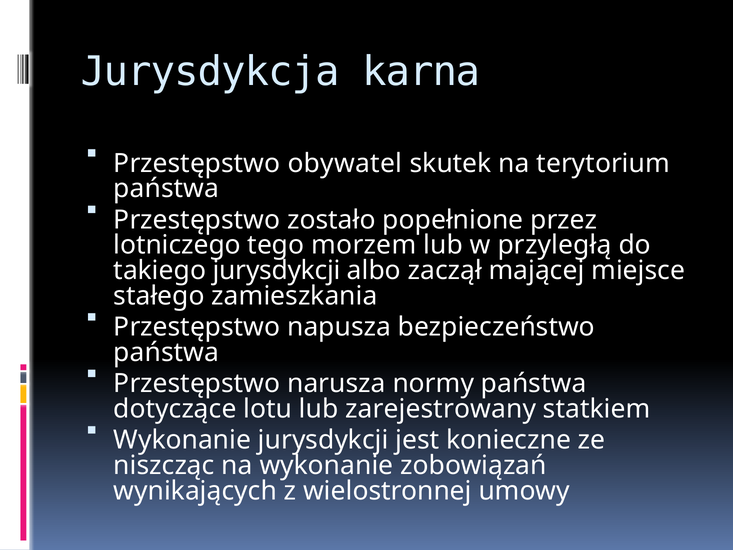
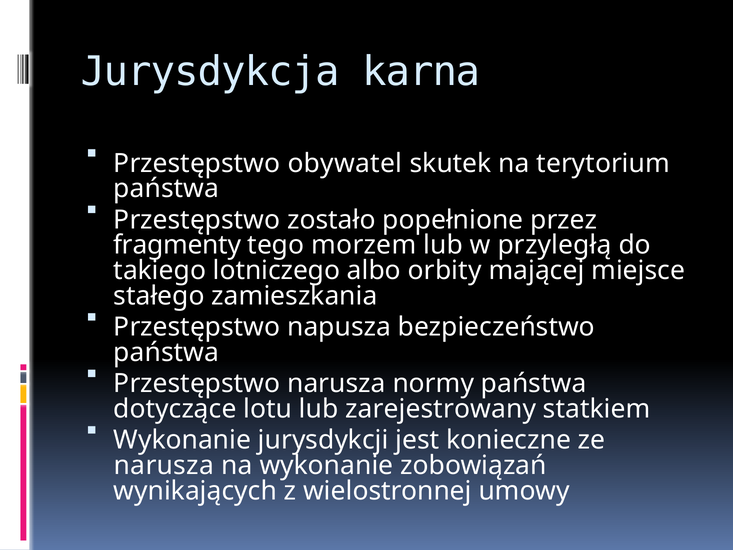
lotniczego: lotniczego -> fragmenty (177, 245)
takiego jurysdykcji: jurysdykcji -> lotniczego (277, 270)
zaczął: zaczął -> orbity (445, 270)
niszcząc: niszcząc -> narusza (164, 465)
